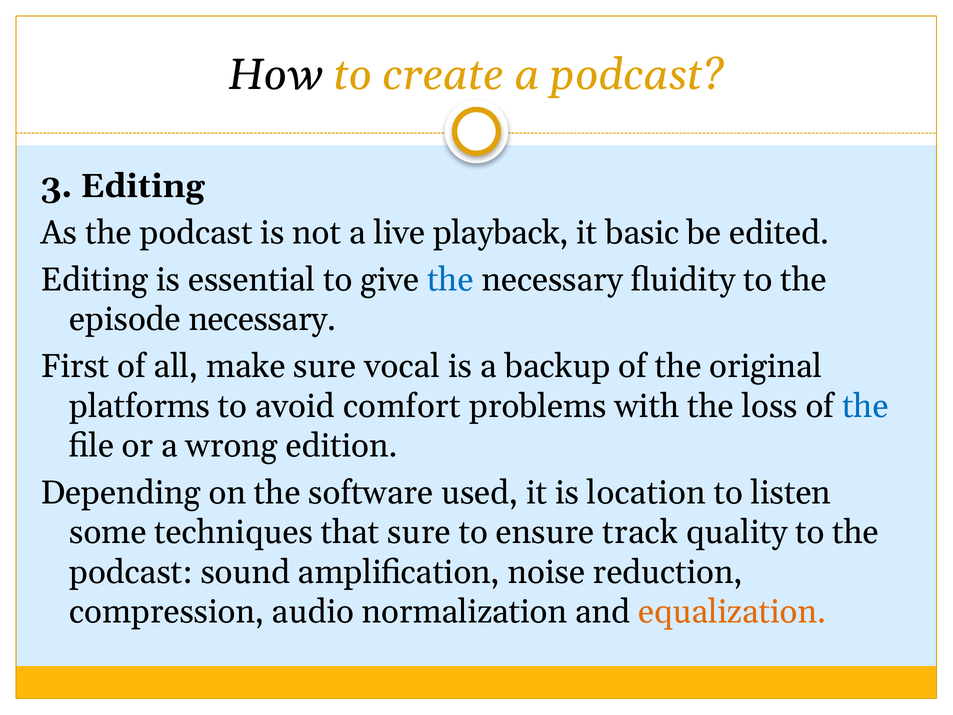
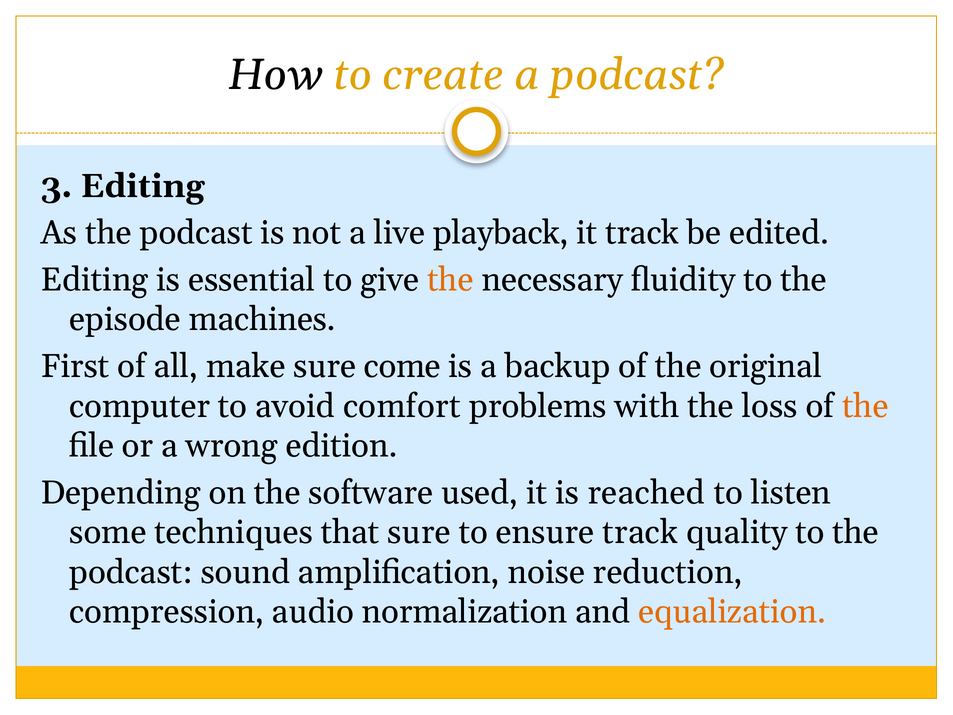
it basic: basic -> track (642, 233)
the colour: blue -> orange (450, 280)
episode necessary: necessary -> machines (262, 319)
vocal: vocal -> come (402, 366)
platforms: platforms -> computer (140, 406)
the colour: blue -> orange (865, 406)
location: location -> reached (646, 493)
